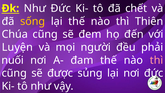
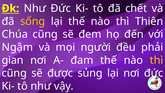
Luyện: Luyện -> Ngậm (17, 47)
nuối: nuối -> gian (13, 60)
thì colour: pink -> yellow (157, 60)
